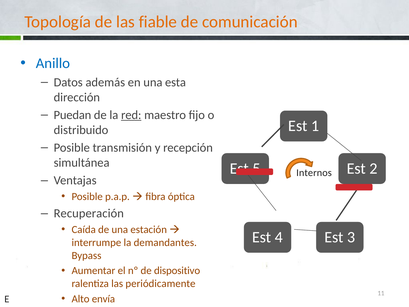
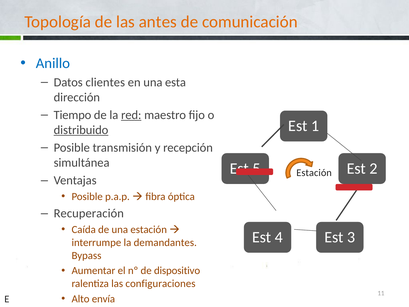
fiable: fiable -> antes (158, 22)
además: además -> clientes (105, 82)
Puedan: Puedan -> Tiempo (72, 115)
distribuido underline: none -> present (81, 130)
Internos: Internos -> Estación (314, 173)
periódicamente: periódicamente -> configuraciones (160, 283)
